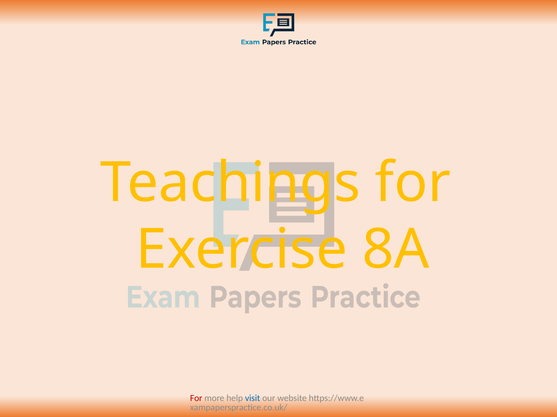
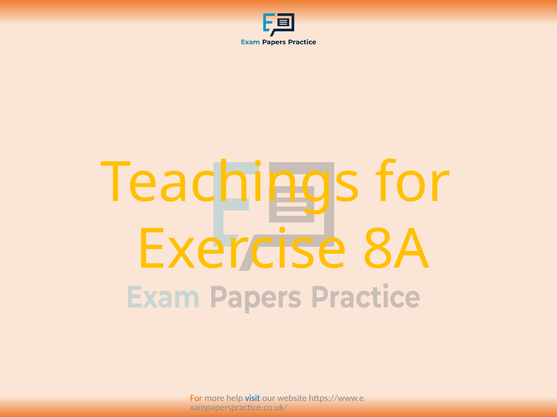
For colour: red -> orange (196, 399)
